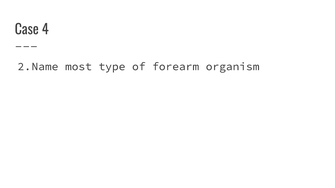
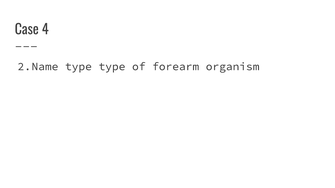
most: most -> type (78, 67)
